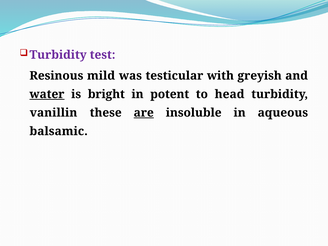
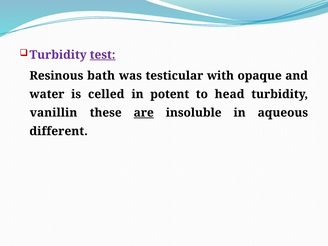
test underline: none -> present (103, 55)
mild: mild -> bath (101, 76)
greyish: greyish -> opaque (260, 76)
water underline: present -> none (47, 94)
bright: bright -> celled (106, 94)
balsamic: balsamic -> different (59, 131)
